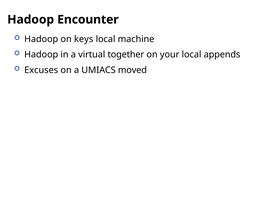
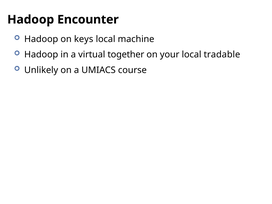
appends: appends -> tradable (222, 55)
Excuses: Excuses -> Unlikely (41, 70)
moved: moved -> course (132, 70)
